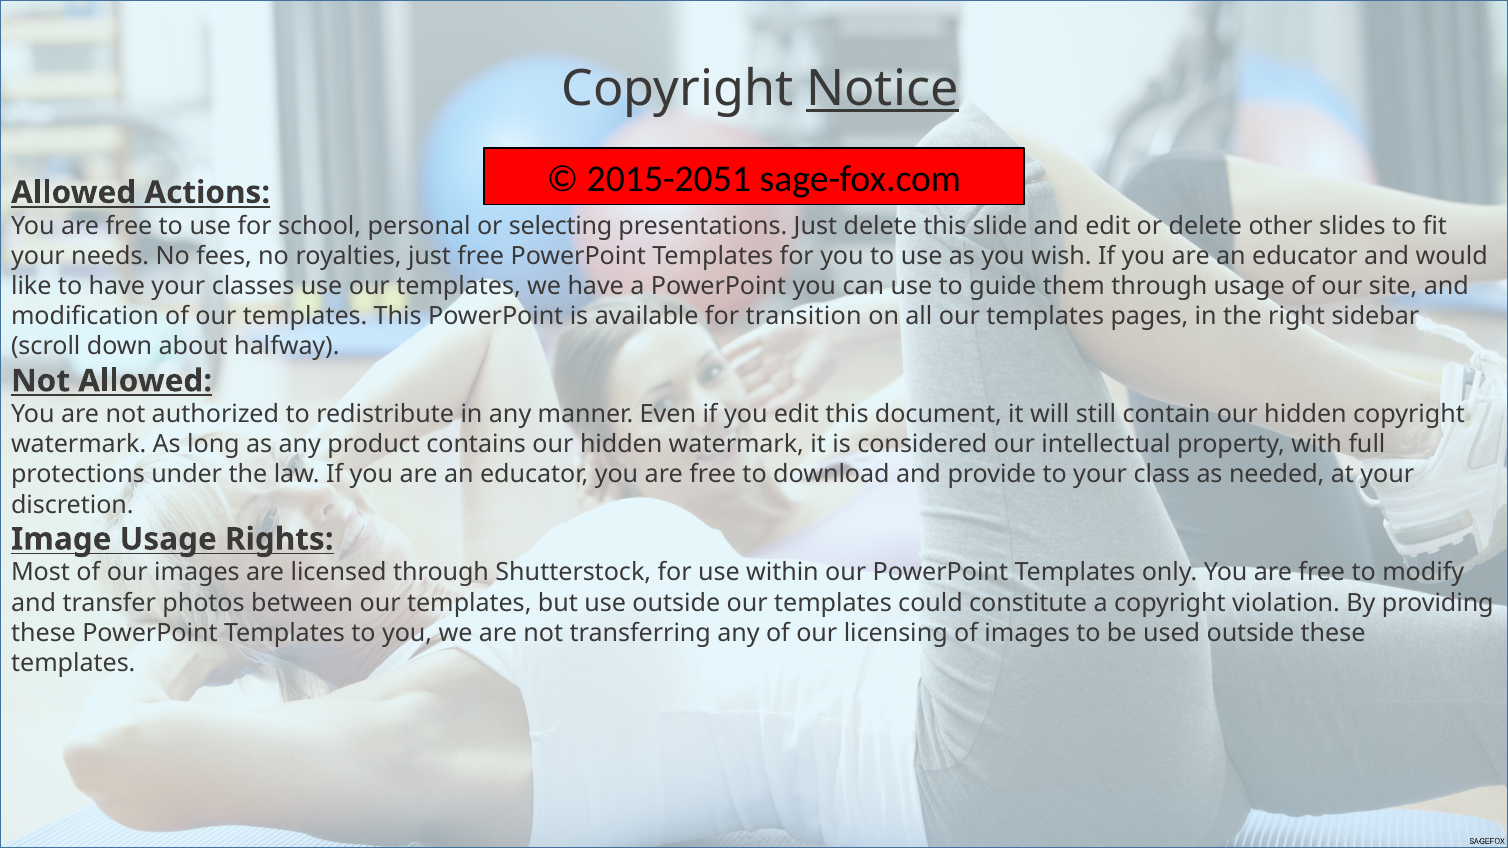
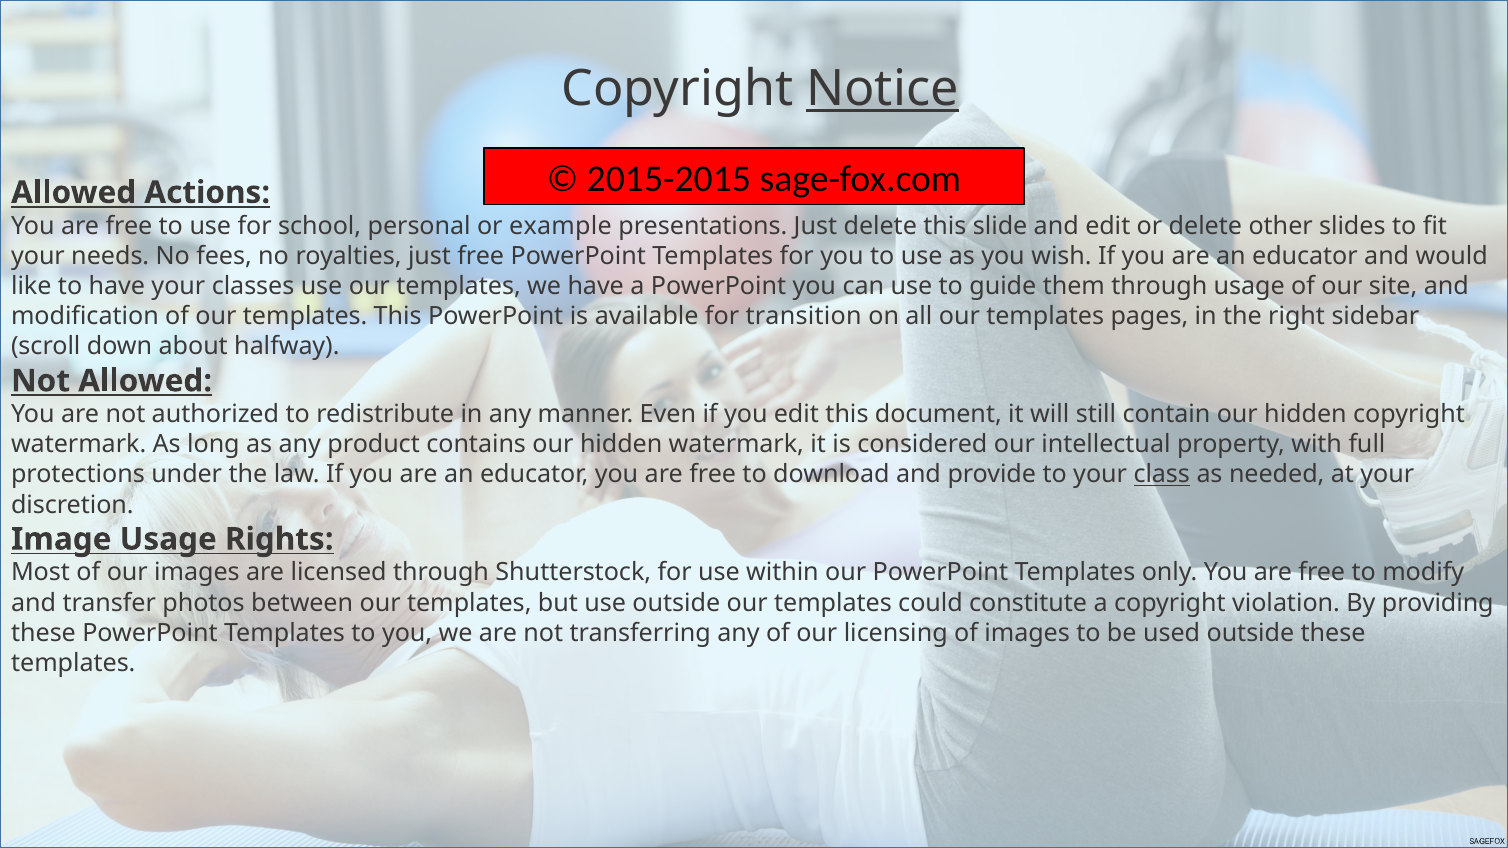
2015-2051: 2015-2051 -> 2015-2015 (669, 179)
selecting: selecting -> example (560, 226)
class underline: none -> present (1162, 475)
